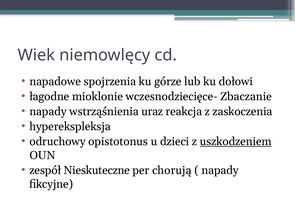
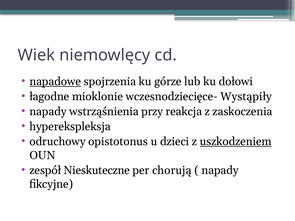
napadowe underline: none -> present (55, 82)
Zbaczanie: Zbaczanie -> Wystąpiły (246, 97)
uraz: uraz -> przy (152, 112)
